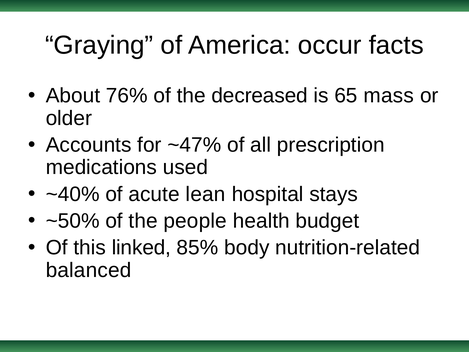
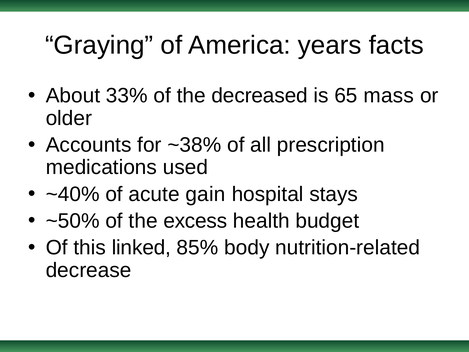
occur: occur -> years (330, 45)
76%: 76% -> 33% (127, 96)
~47%: ~47% -> ~38% (194, 145)
lean: lean -> gain (206, 194)
people: people -> excess (195, 221)
balanced: balanced -> decrease (89, 270)
